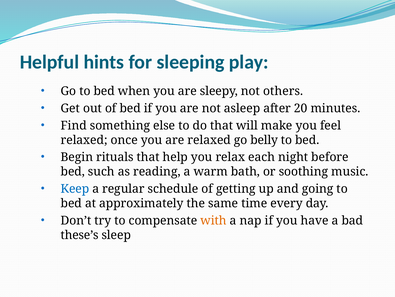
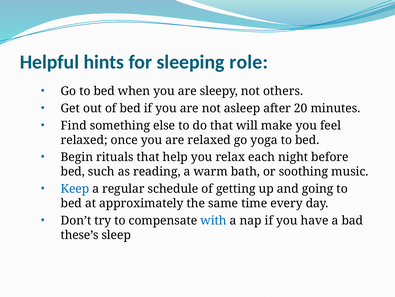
play: play -> role (249, 62)
belly: belly -> yoga (264, 140)
with colour: orange -> blue (214, 220)
